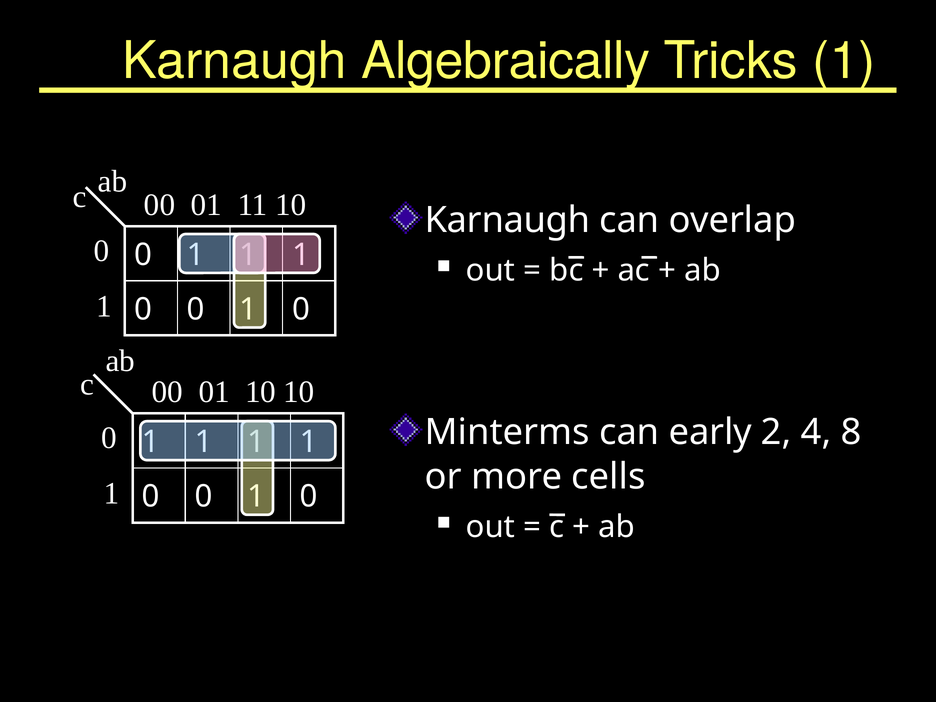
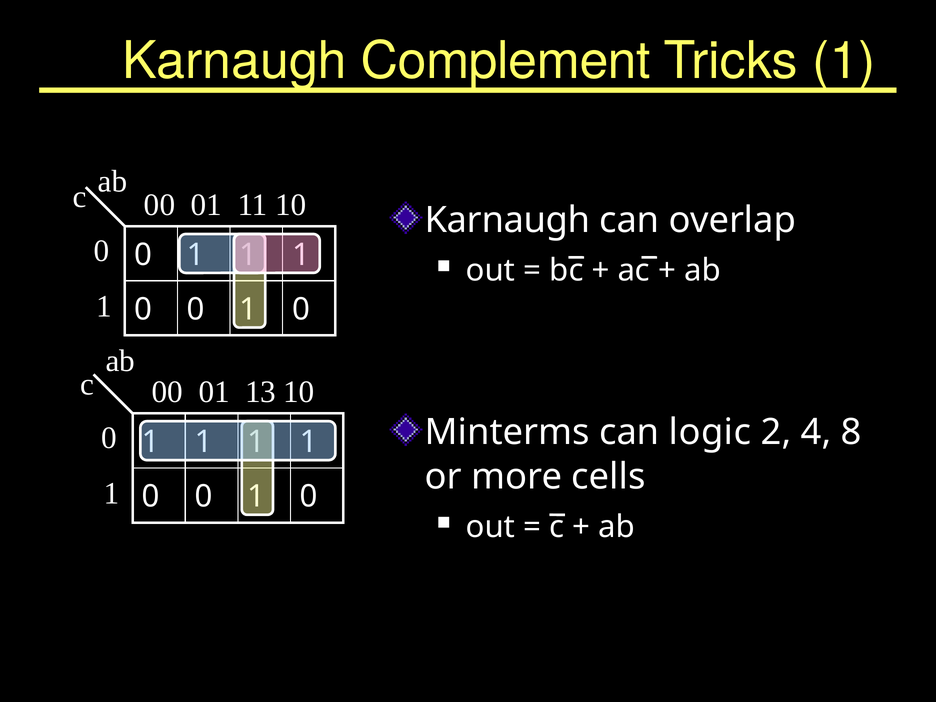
Algebraically: Algebraically -> Complement (506, 61)
01 10: 10 -> 13 (260, 392)
early: early -> logic (710, 432)
